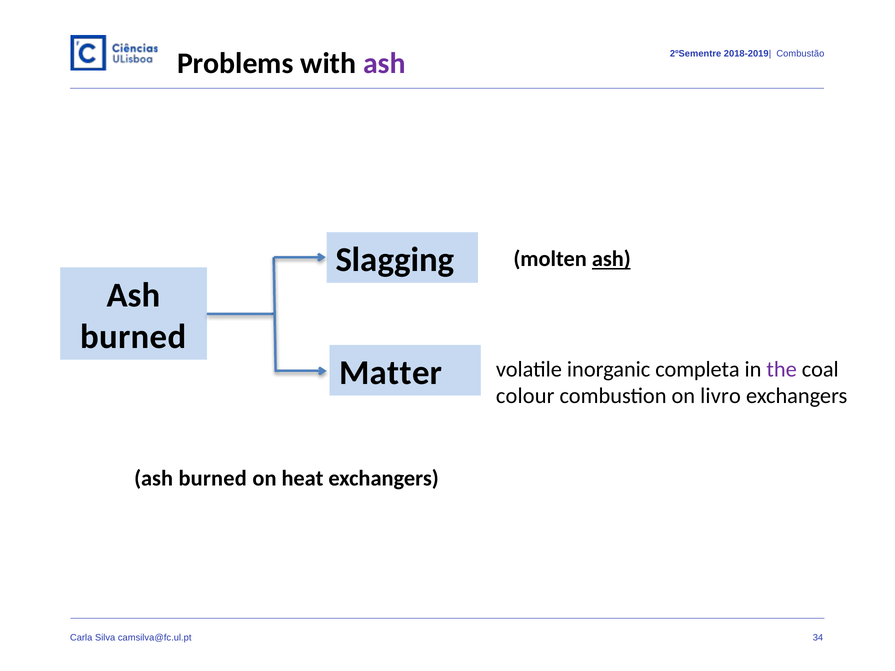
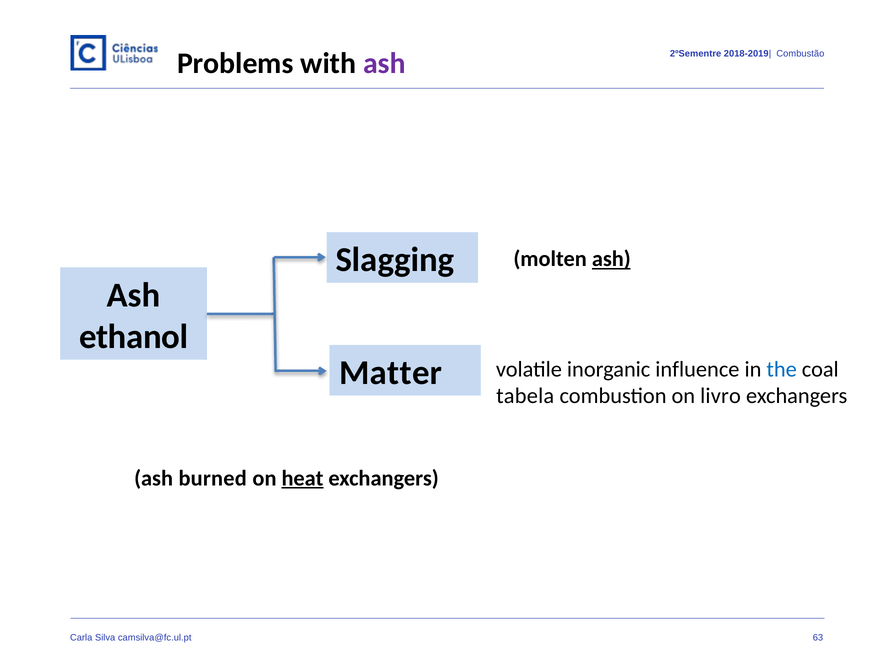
burned: burned -> ethanol (134, 337)
completa: completa -> influence (697, 369)
the colour: purple -> blue (782, 369)
colour: colour -> tabela (525, 396)
heat underline: none -> present (302, 478)
34: 34 -> 63 (818, 638)
